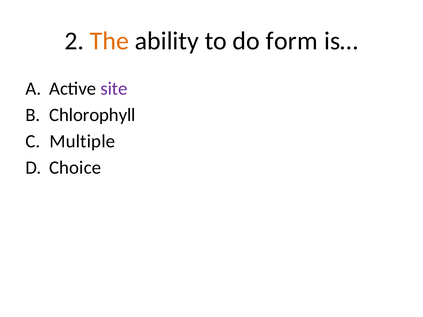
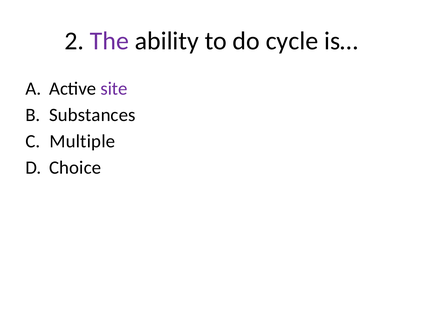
The colour: orange -> purple (109, 41)
form: form -> cycle (292, 41)
Chlorophyll: Chlorophyll -> Substances (92, 115)
